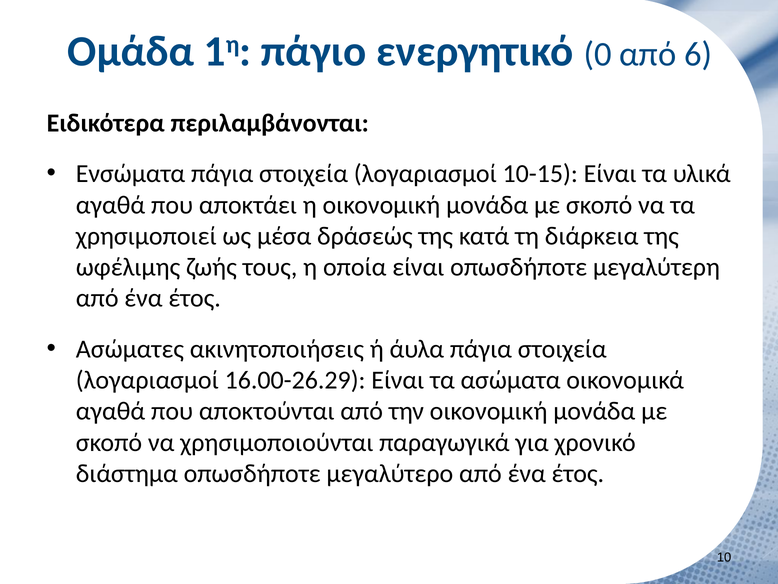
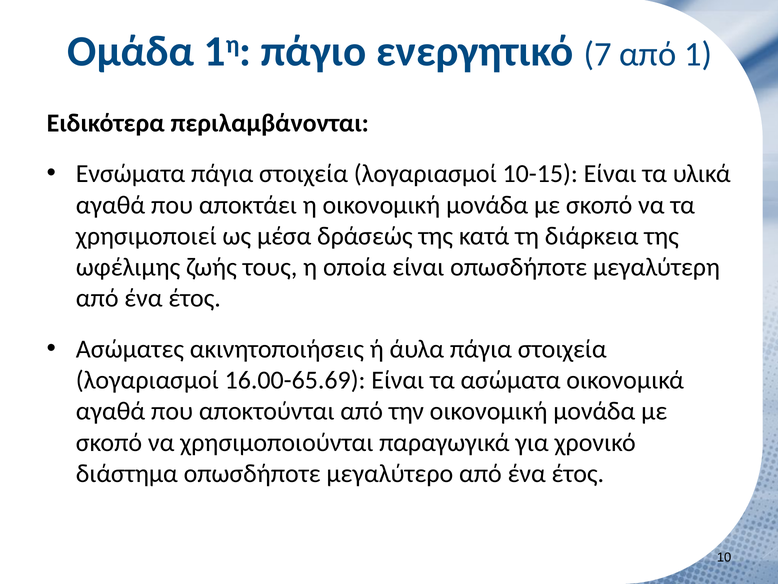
0: 0 -> 7 (598, 54)
6: 6 -> 1 (698, 54)
16.00-26.29: 16.00-26.29 -> 16.00-65.69 (295, 380)
